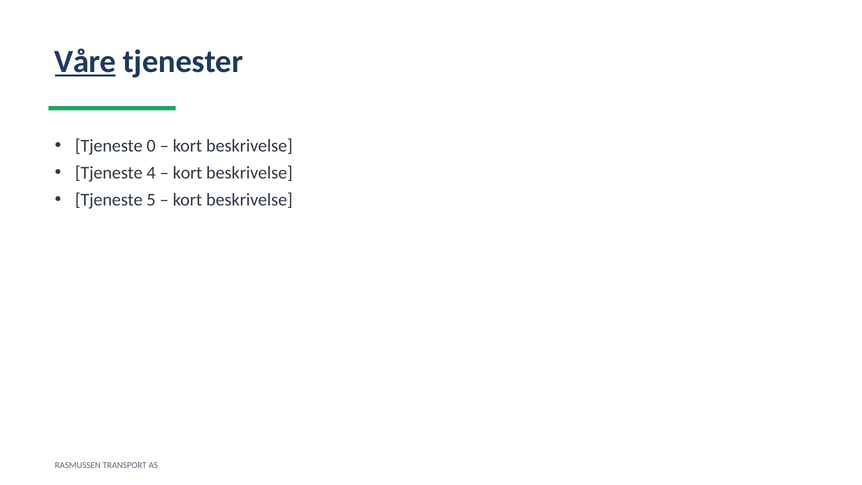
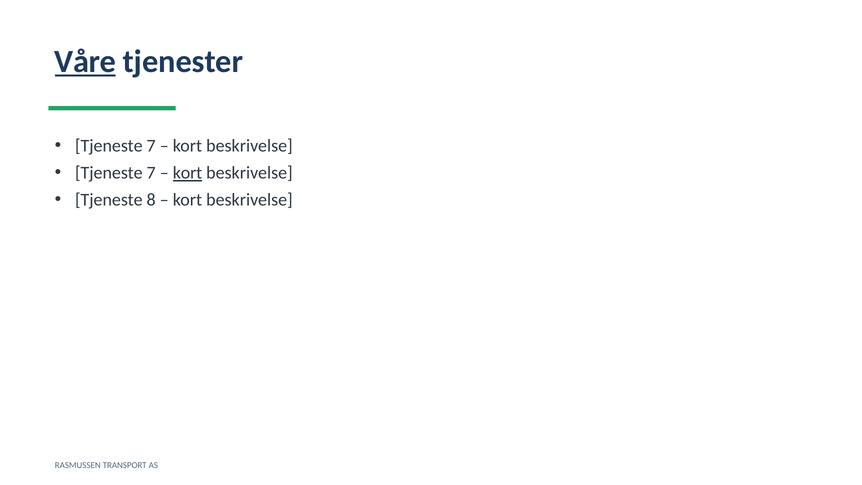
0: 0 -> 7 (151, 146)
4: 4 -> 7 (151, 173)
kort underline: none -> present (188, 173)
5: 5 -> 8 (151, 200)
